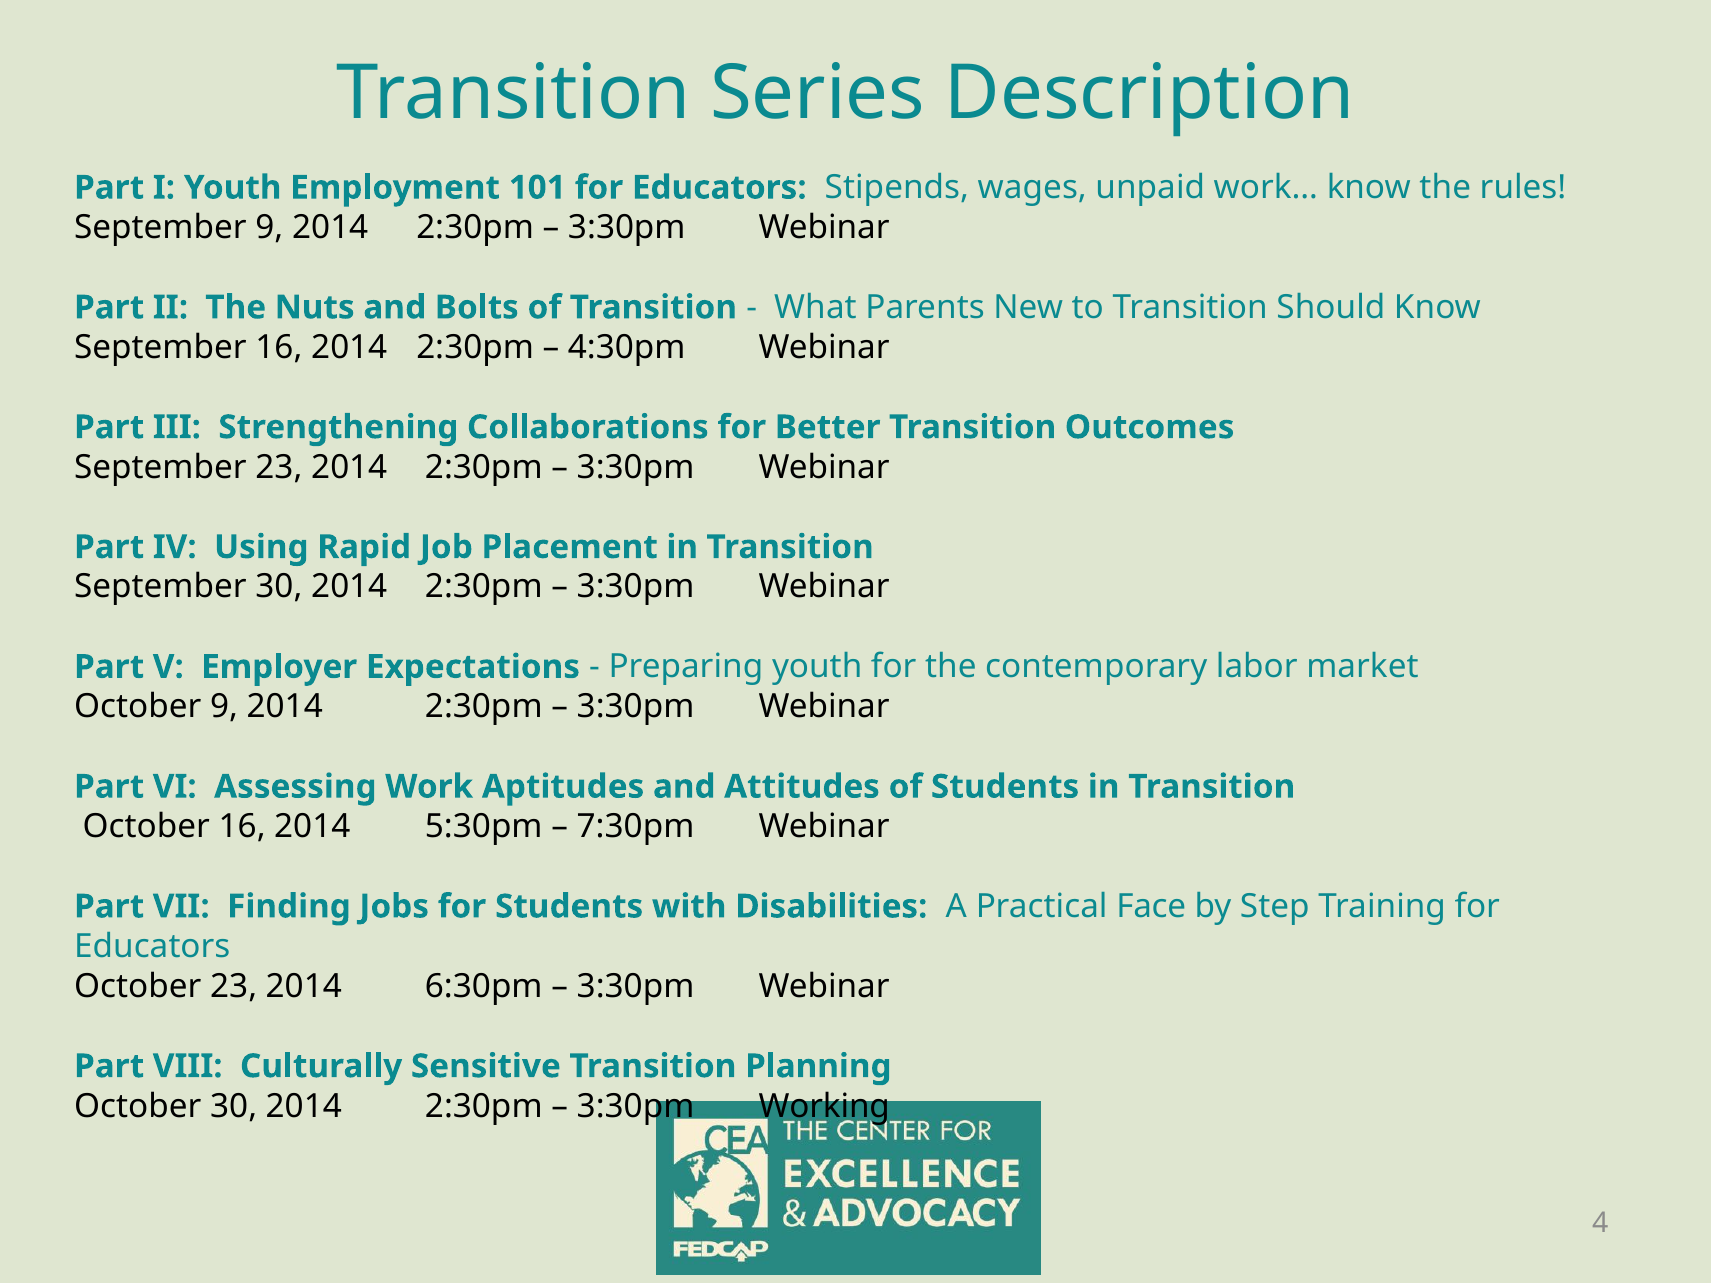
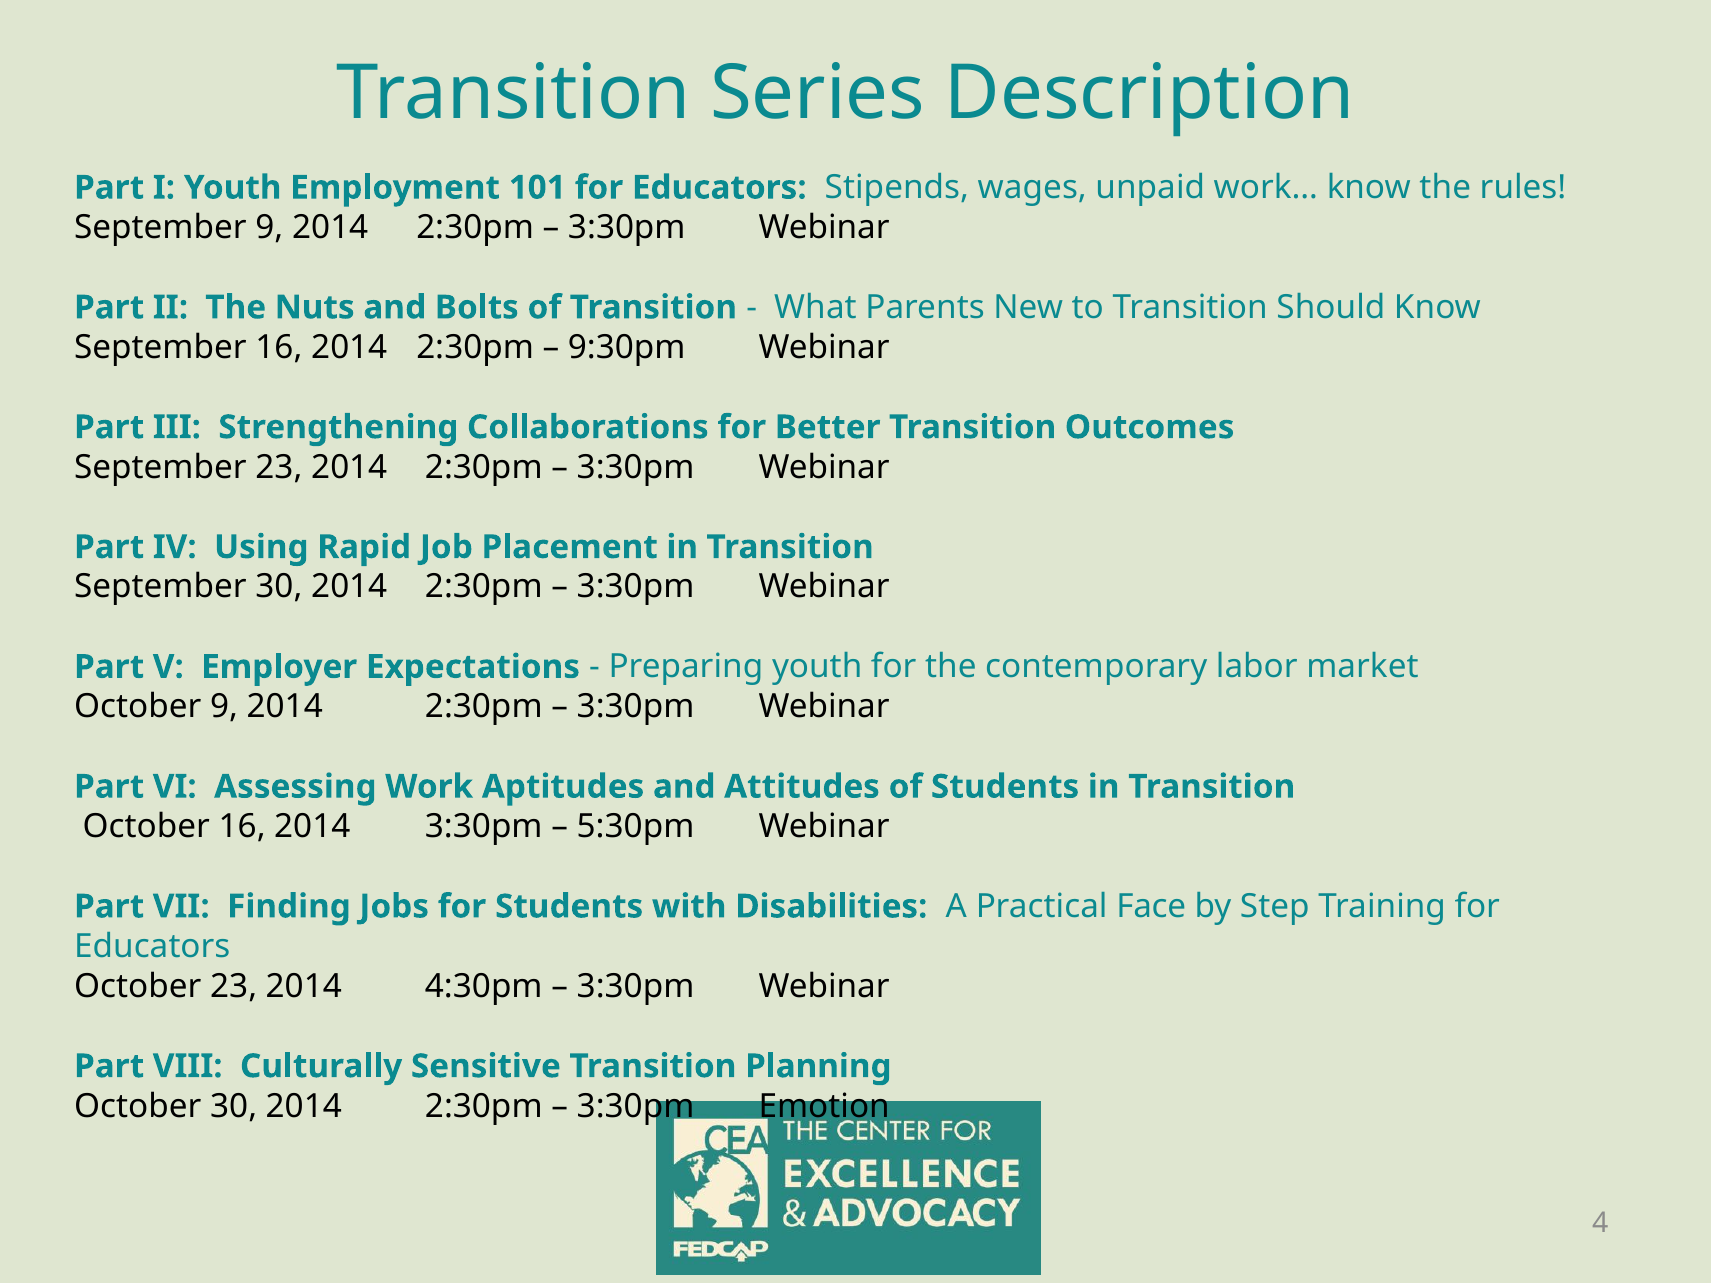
4:30pm: 4:30pm -> 9:30pm (627, 347)
2014 5:30pm: 5:30pm -> 3:30pm (484, 827)
7:30pm: 7:30pm -> 5:30pm (636, 827)
6:30pm: 6:30pm -> 4:30pm (484, 987)
Working: Working -> Emotion (824, 1106)
